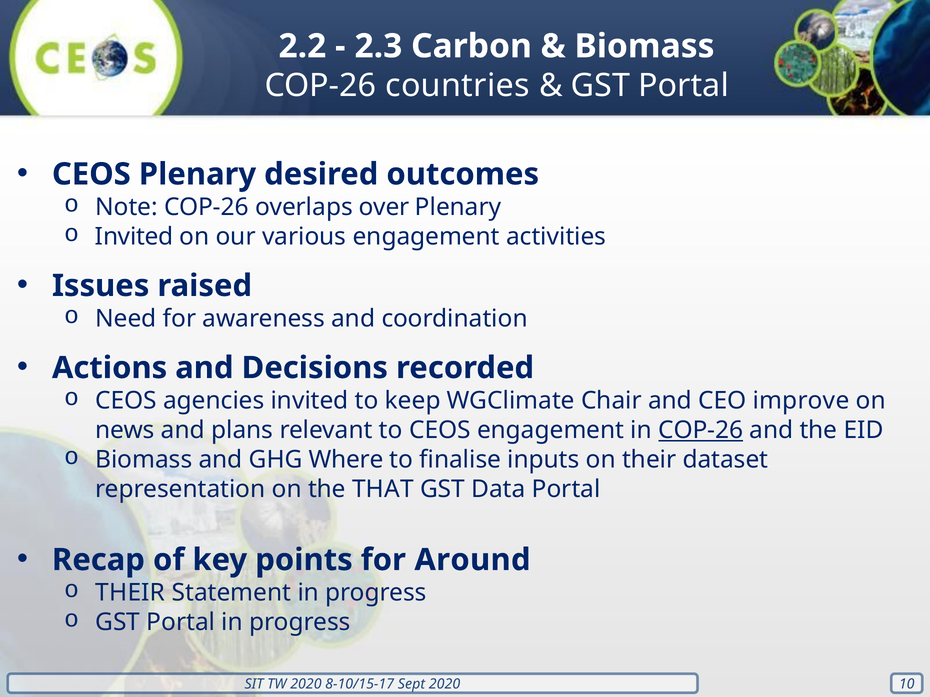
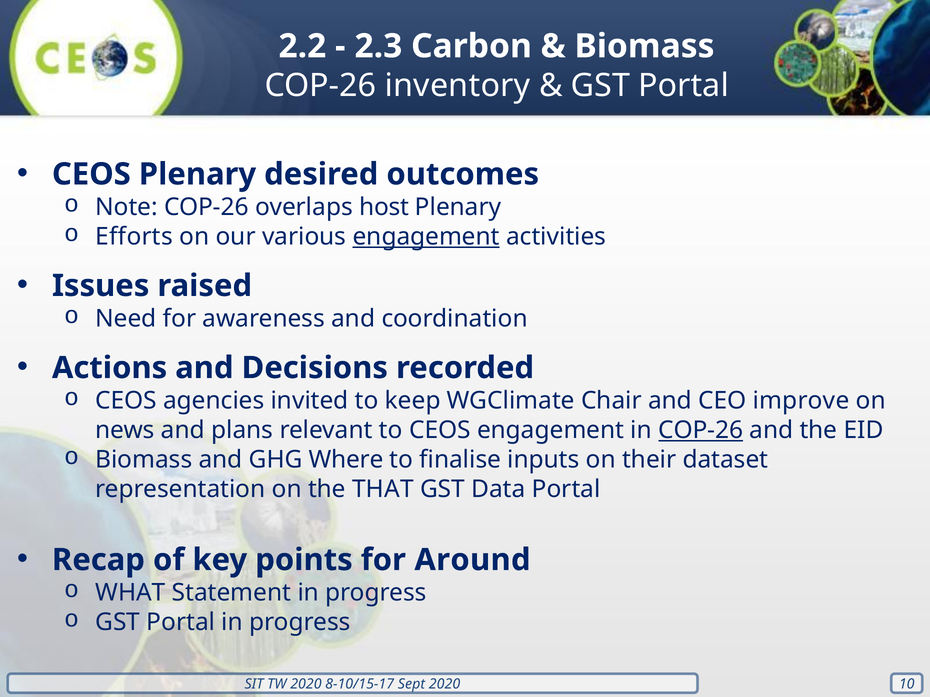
countries: countries -> inventory (458, 86)
over: over -> host (384, 207)
Invited: Invited -> Efforts (134, 237)
engagement underline: none -> present (426, 237)
THEIR: THEIR -> WHAT (130, 593)
